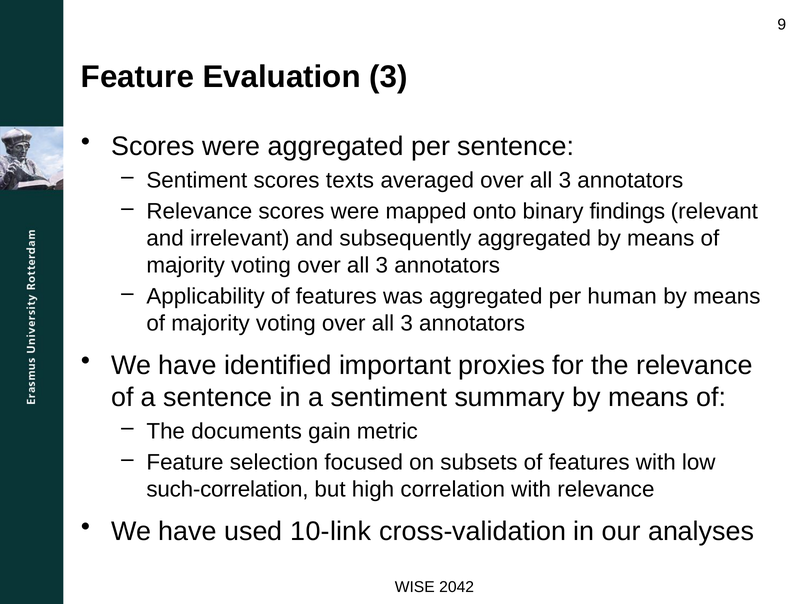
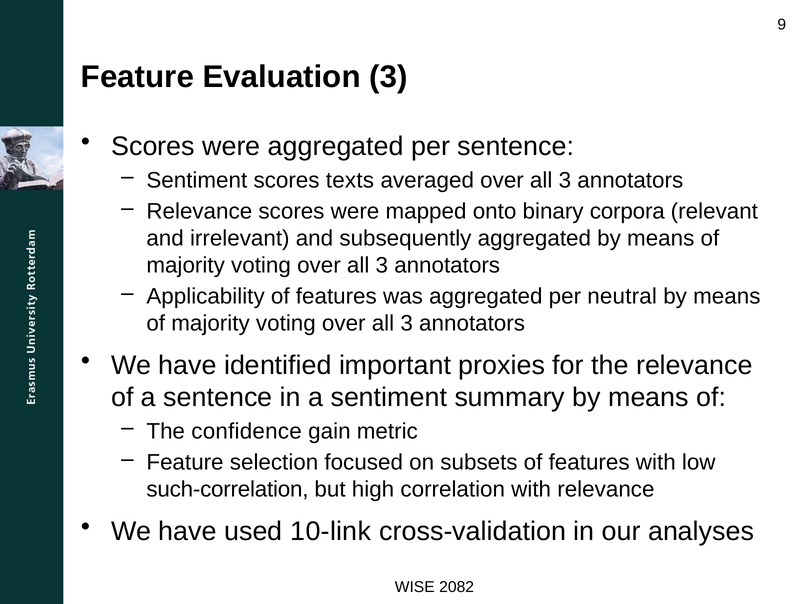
findings: findings -> corpora (627, 212)
human: human -> neutral (622, 297)
documents: documents -> confidence (247, 432)
2042: 2042 -> 2082 (457, 588)
